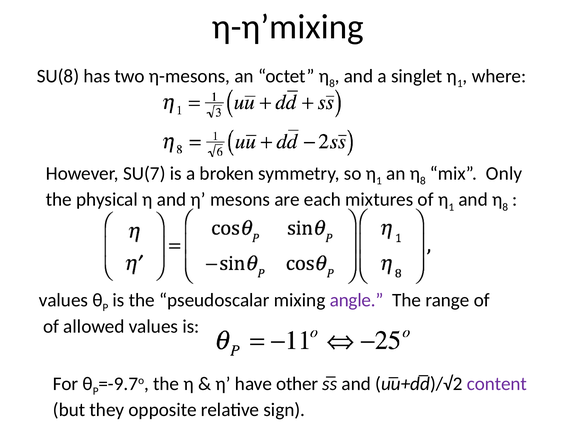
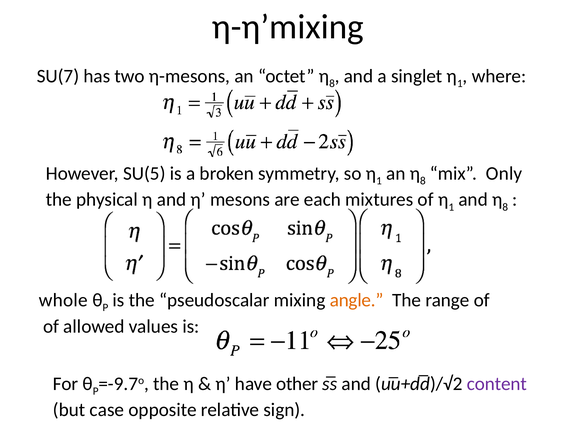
SU(8: SU(8 -> SU(7 (58, 76)
SU(7: SU(7 -> SU(5 (144, 173)
values: values -> whole (63, 300)
angle colour: purple -> orange (357, 300)
they: they -> case (107, 410)
